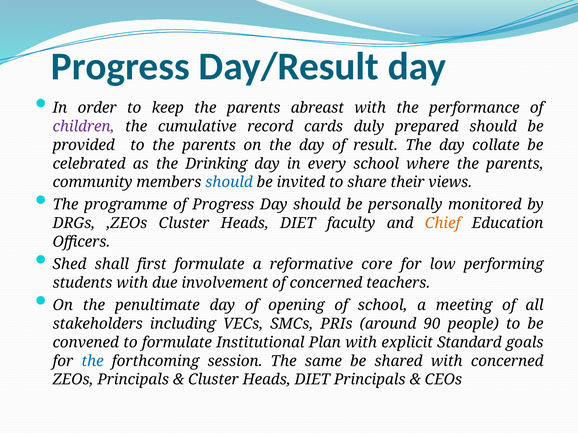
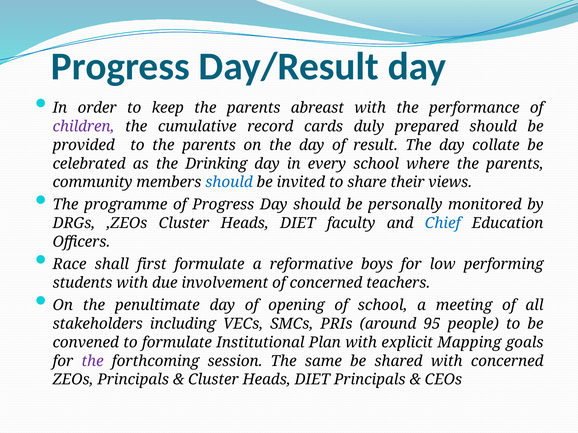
Chief colour: orange -> blue (443, 223)
Shed: Shed -> Race (70, 264)
core: core -> boys (377, 264)
90: 90 -> 95 (432, 324)
Standard: Standard -> Mapping (469, 343)
the colour: blue -> purple (93, 361)
